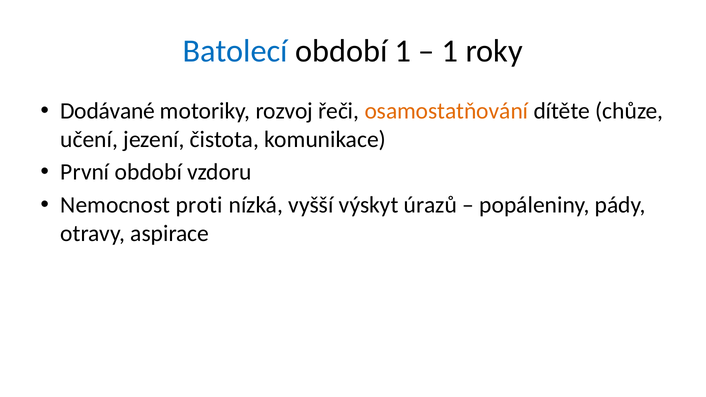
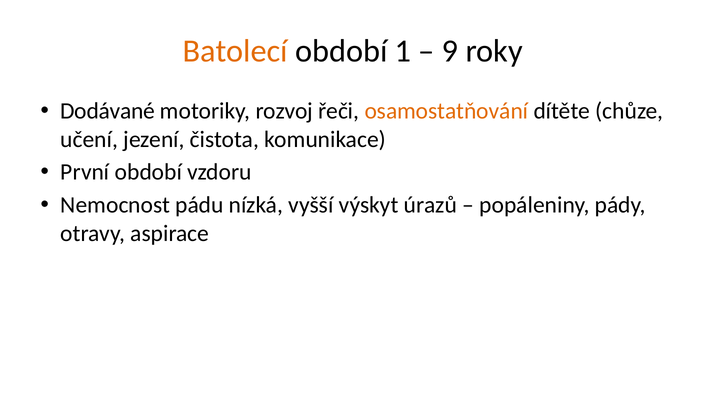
Batolecí colour: blue -> orange (235, 51)
1: 1 -> 9 (450, 51)
proti: proti -> pádu (199, 205)
